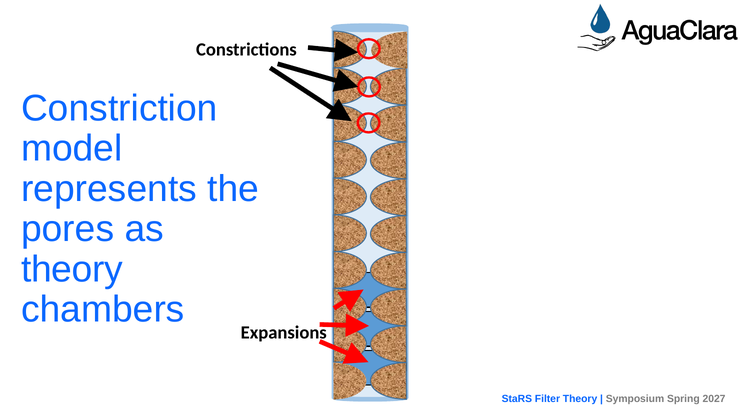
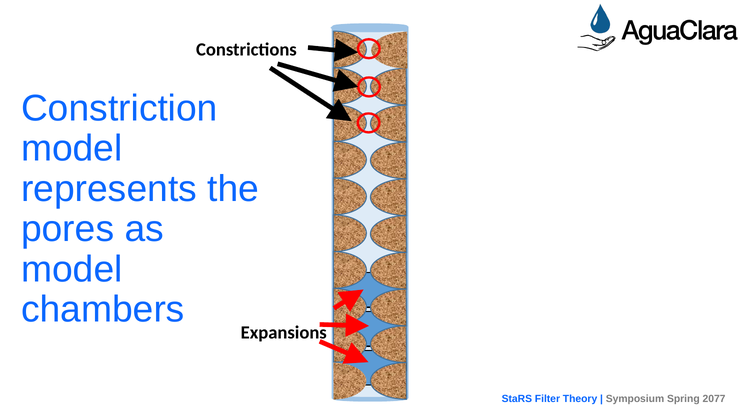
theory: theory -> model (72, 269)
2027: 2027 -> 2077 (714, 399)
